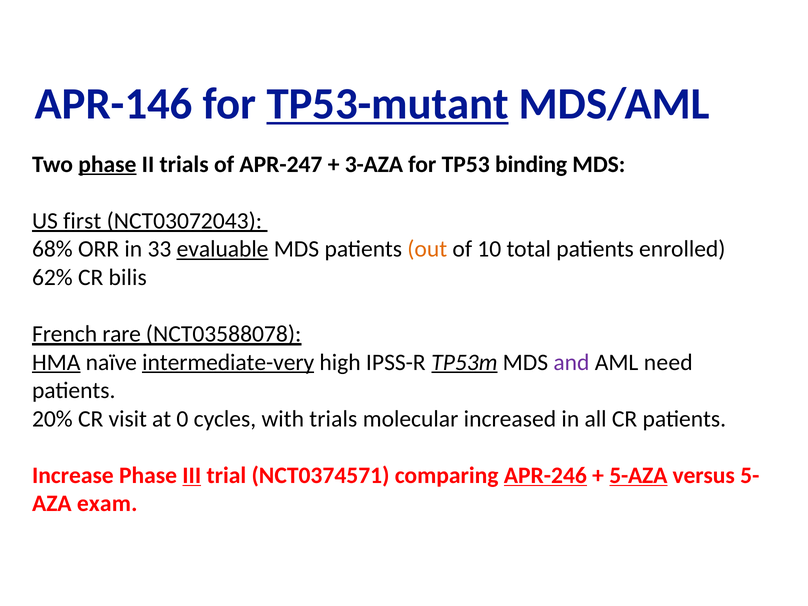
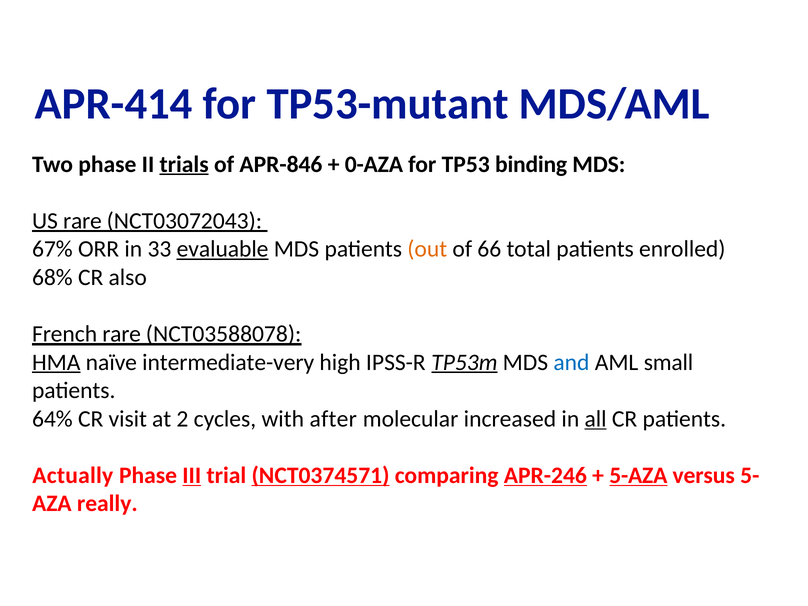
APR-146: APR-146 -> APR-414 (114, 104)
TP53-mutant underline: present -> none (388, 104)
phase underline: present -> none (107, 164)
trials underline: none -> present (184, 164)
APR-247: APR-247 -> APR-846 (281, 164)
3-AZA: 3-AZA -> 0-AZA (374, 164)
US first: first -> rare (82, 221)
68%: 68% -> 67% (52, 249)
10: 10 -> 66 (489, 249)
62%: 62% -> 68% (52, 277)
bilis: bilis -> also (128, 277)
intermediate-very underline: present -> none (228, 362)
and colour: purple -> blue (571, 362)
need: need -> small (669, 362)
20%: 20% -> 64% (52, 419)
0: 0 -> 2 (182, 419)
with trials: trials -> after (333, 419)
all underline: none -> present (596, 419)
Increase: Increase -> Actually (73, 475)
NCT0374571 underline: none -> present (320, 475)
exam: exam -> really (107, 504)
